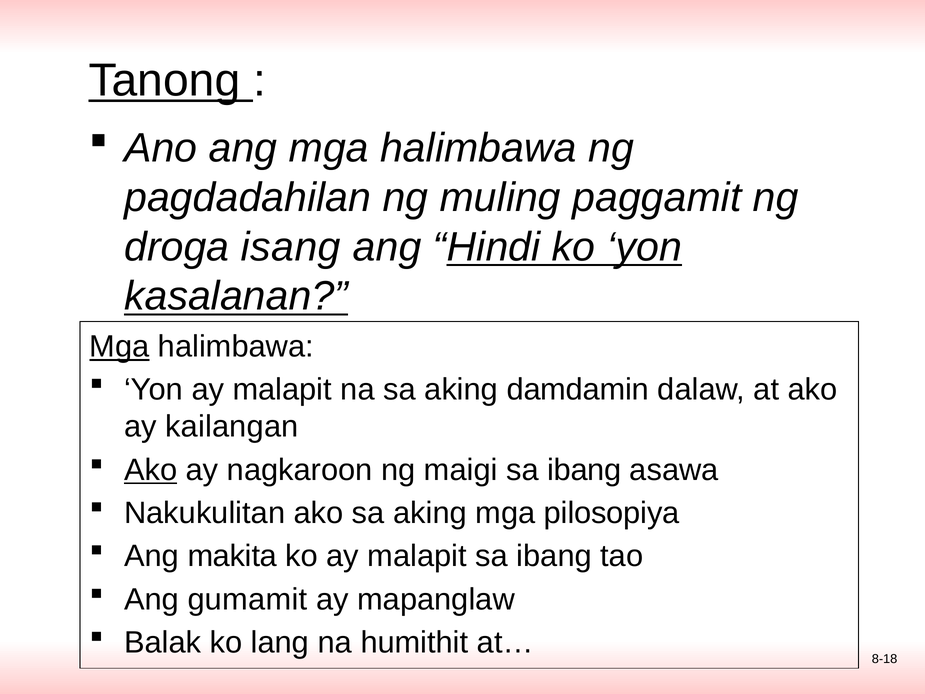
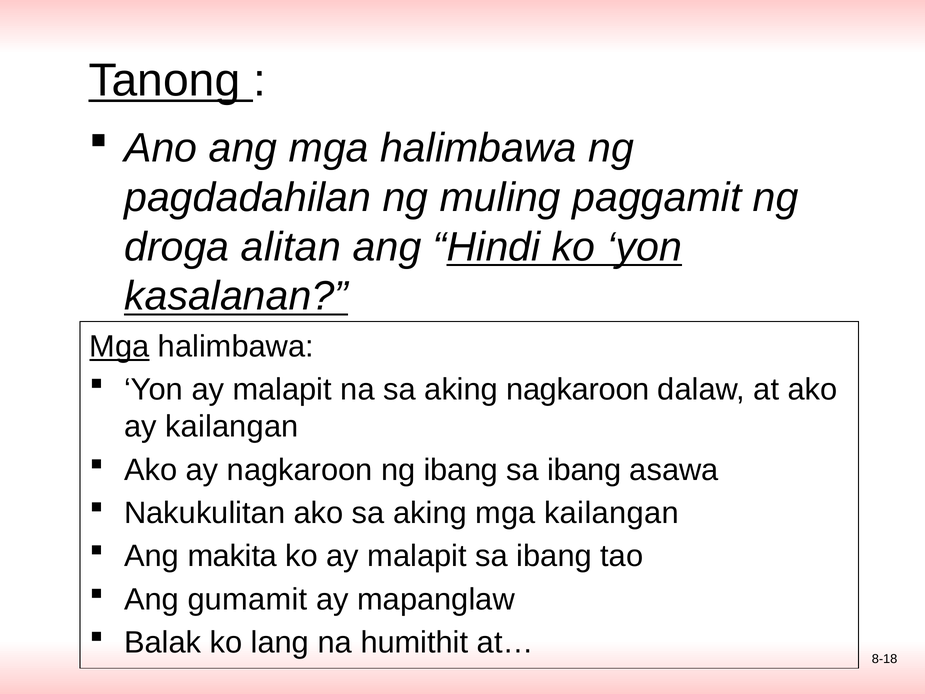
isang: isang -> alitan (291, 247)
aking damdamin: damdamin -> nagkaroon (578, 390)
Ako underline: present -> none (151, 470)
ng maigi: maigi -> ibang (461, 470)
mga pilosopiya: pilosopiya -> kailangan (611, 513)
